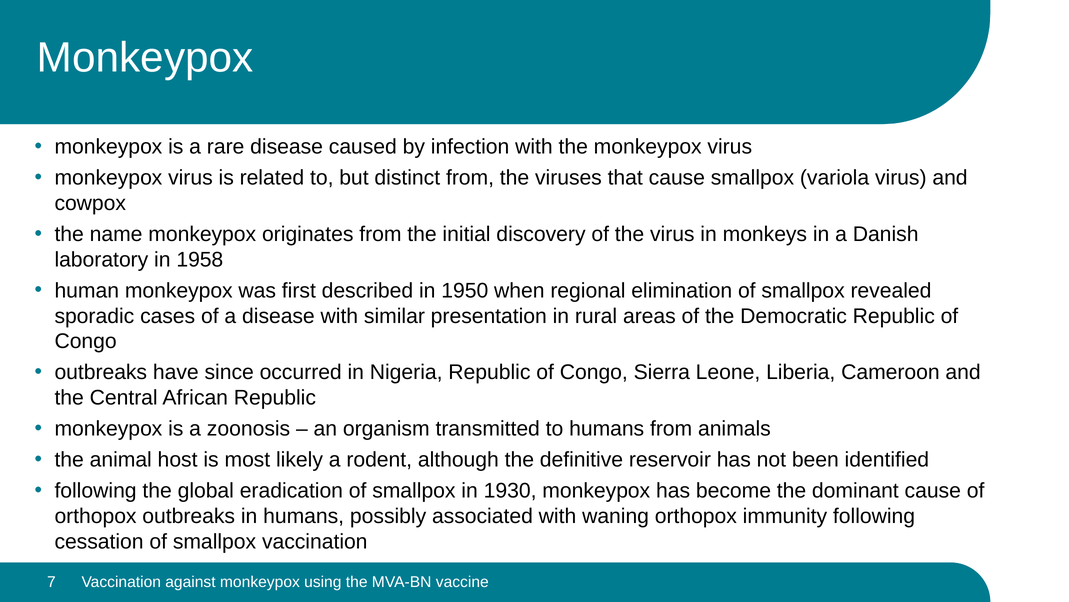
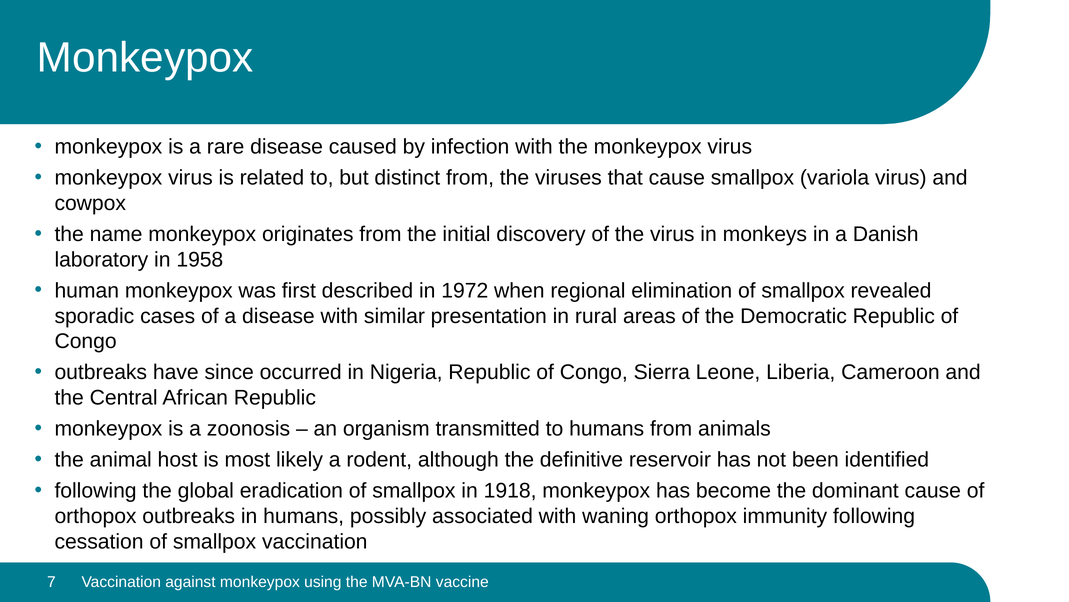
1950: 1950 -> 1972 (465, 290)
1930: 1930 -> 1918 (510, 490)
